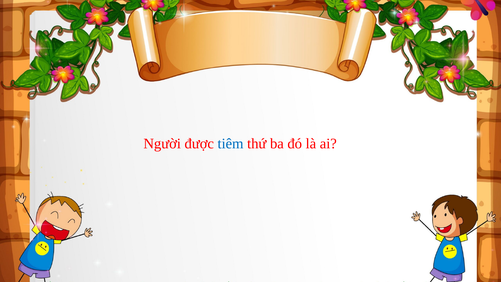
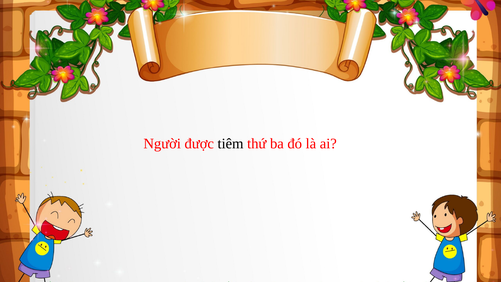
tiêm colour: blue -> black (231, 144)
